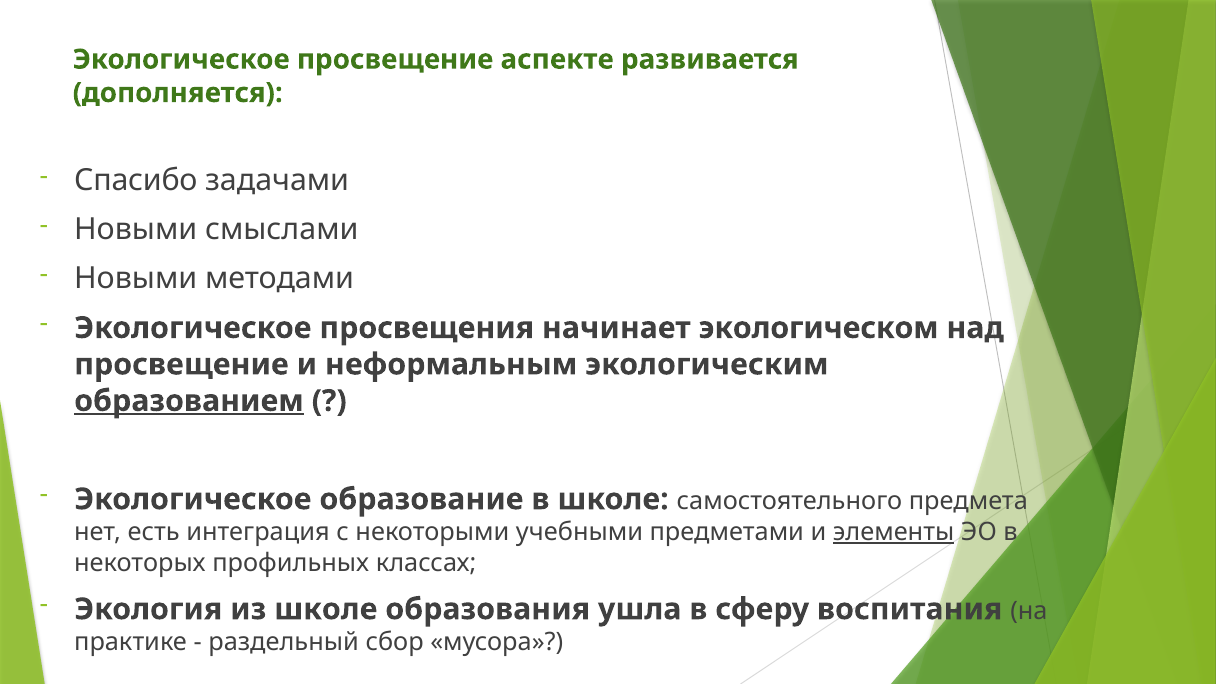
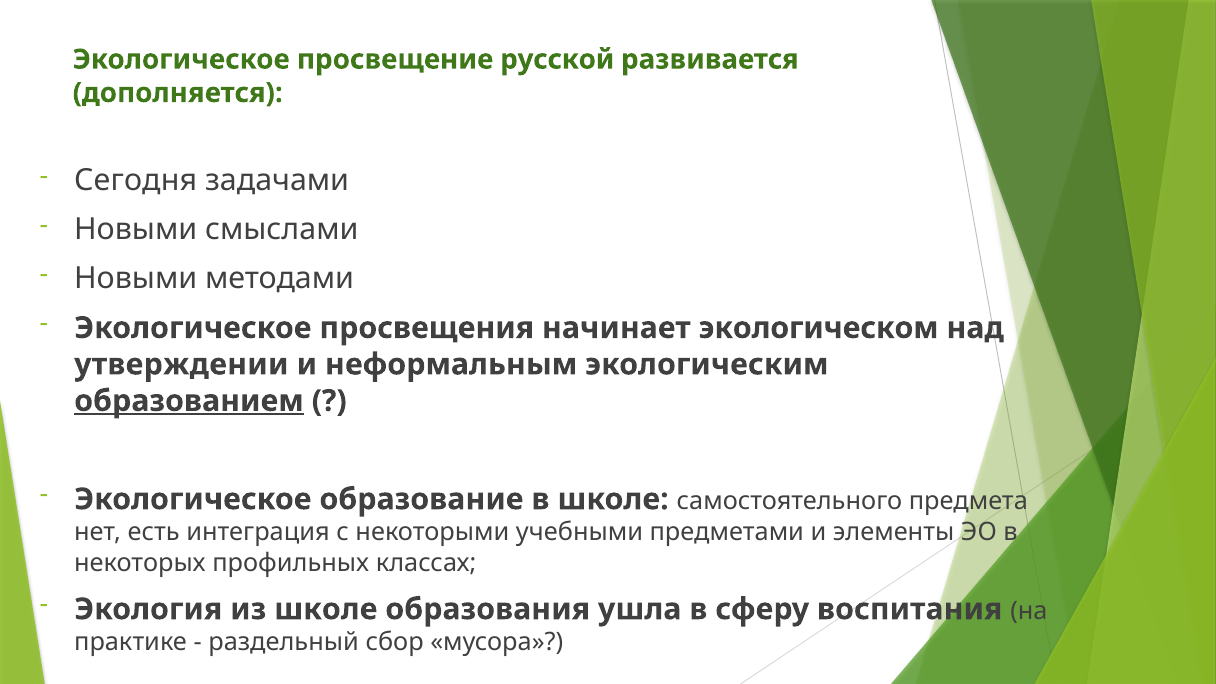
аспекте: аспекте -> русской (557, 59)
Спасибо: Спасибо -> Сегодня (136, 181)
просвещение: просвещение -> утверждении (181, 364)
элементы underline: present -> none (894, 532)
